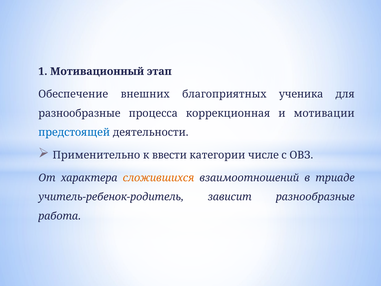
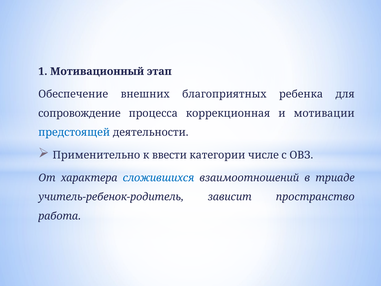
ученика: ученика -> ребенка (301, 94)
разнообразные: разнообразные -> сопровождение (79, 113)
сложившихся colour: orange -> blue (158, 178)
зависит разнообразные: разнообразные -> пространство (315, 197)
